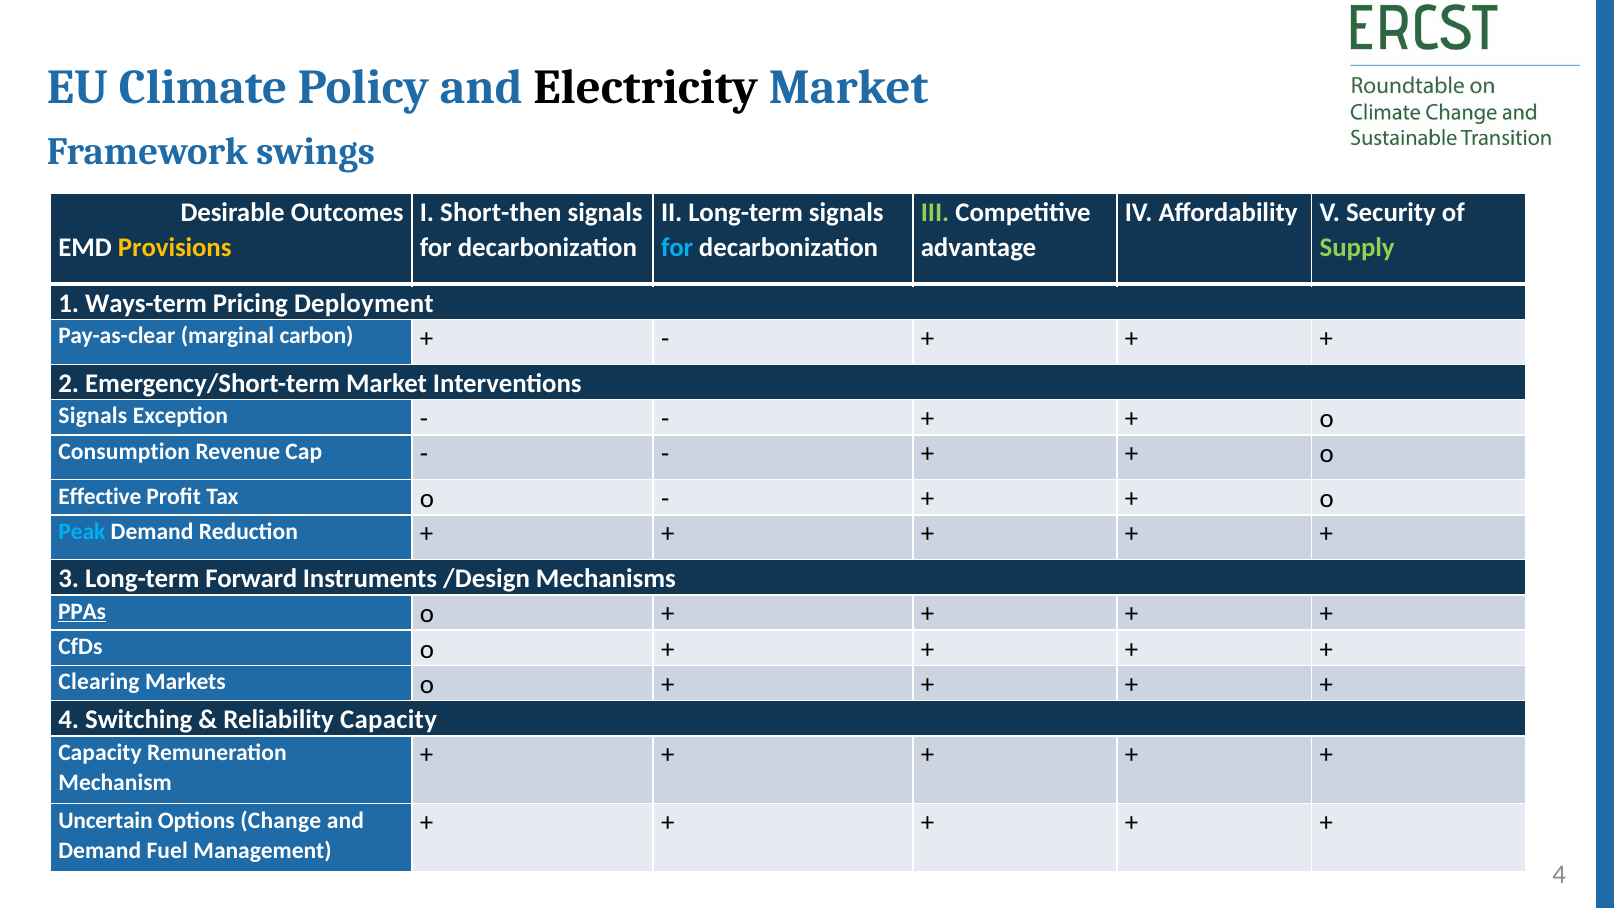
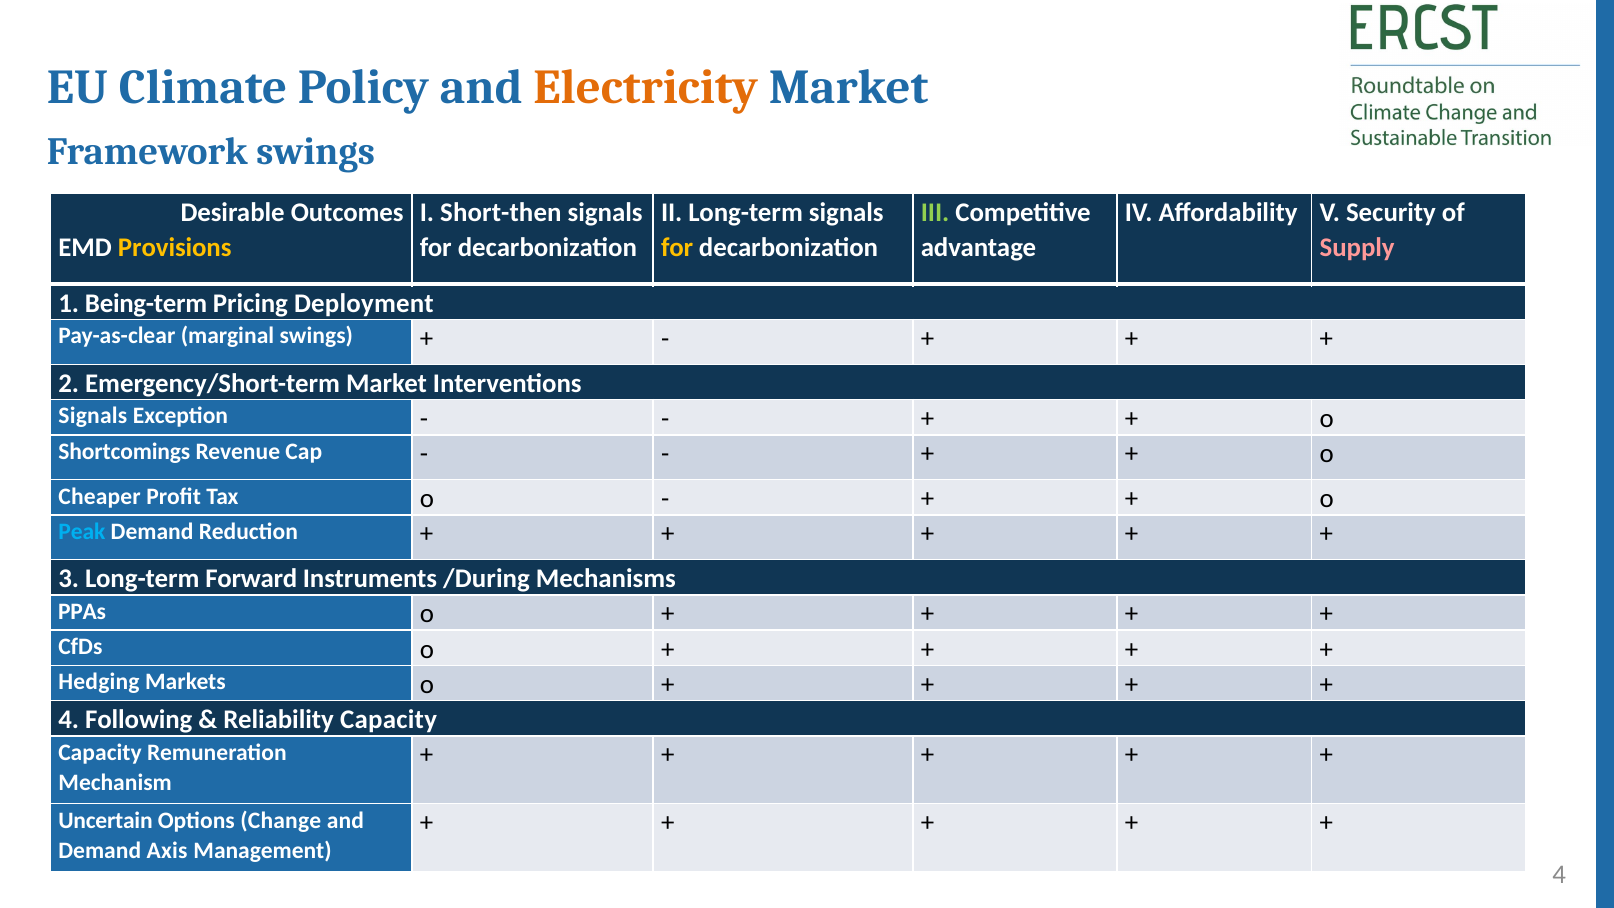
Electricity colour: black -> orange (646, 88)
for colour: light blue -> yellow (677, 248)
Supply colour: light green -> pink (1357, 248)
Ways-term: Ways-term -> Being-term (146, 303)
marginal carbon: carbon -> swings (316, 336)
Consumption: Consumption -> Shortcomings (124, 451)
Effective: Effective -> Cheaper (100, 496)
/Design: /Design -> /During (487, 579)
PPAs underline: present -> none (82, 611)
Clearing: Clearing -> Hedging (99, 682)
Switching: Switching -> Following (139, 720)
Fuel: Fuel -> Axis (167, 851)
